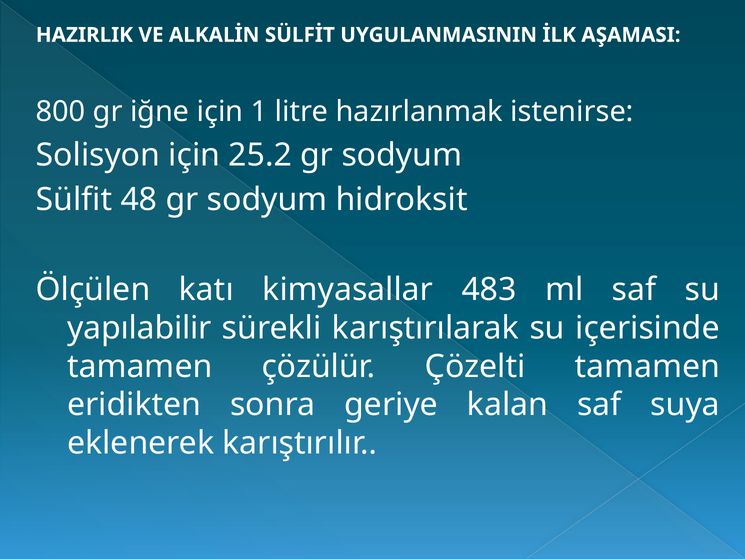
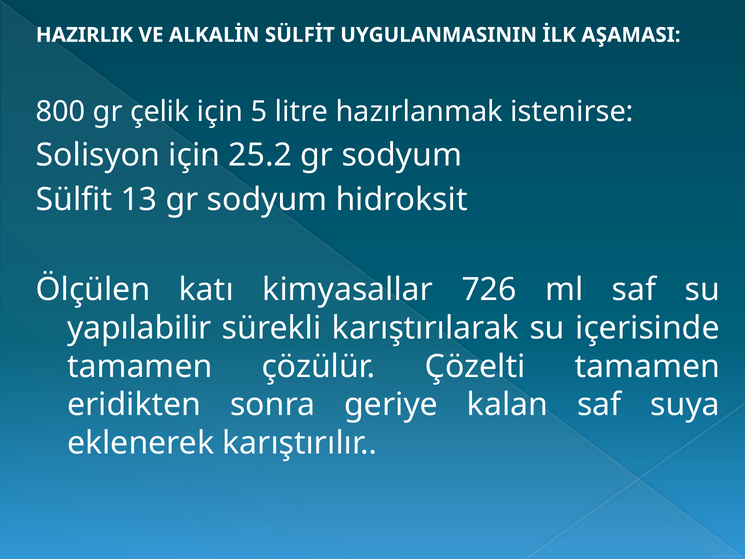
iğne: iğne -> çelik (160, 112)
1: 1 -> 5 (259, 112)
48: 48 -> 13 (139, 200)
483: 483 -> 726 (489, 289)
